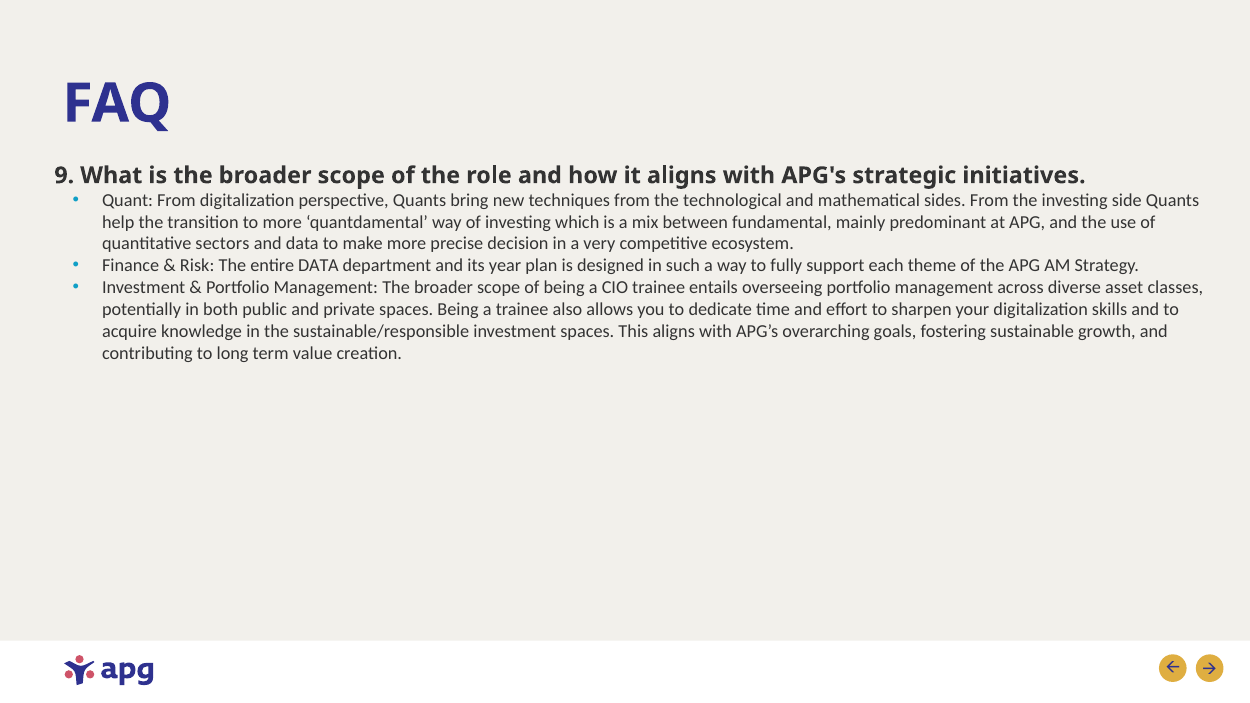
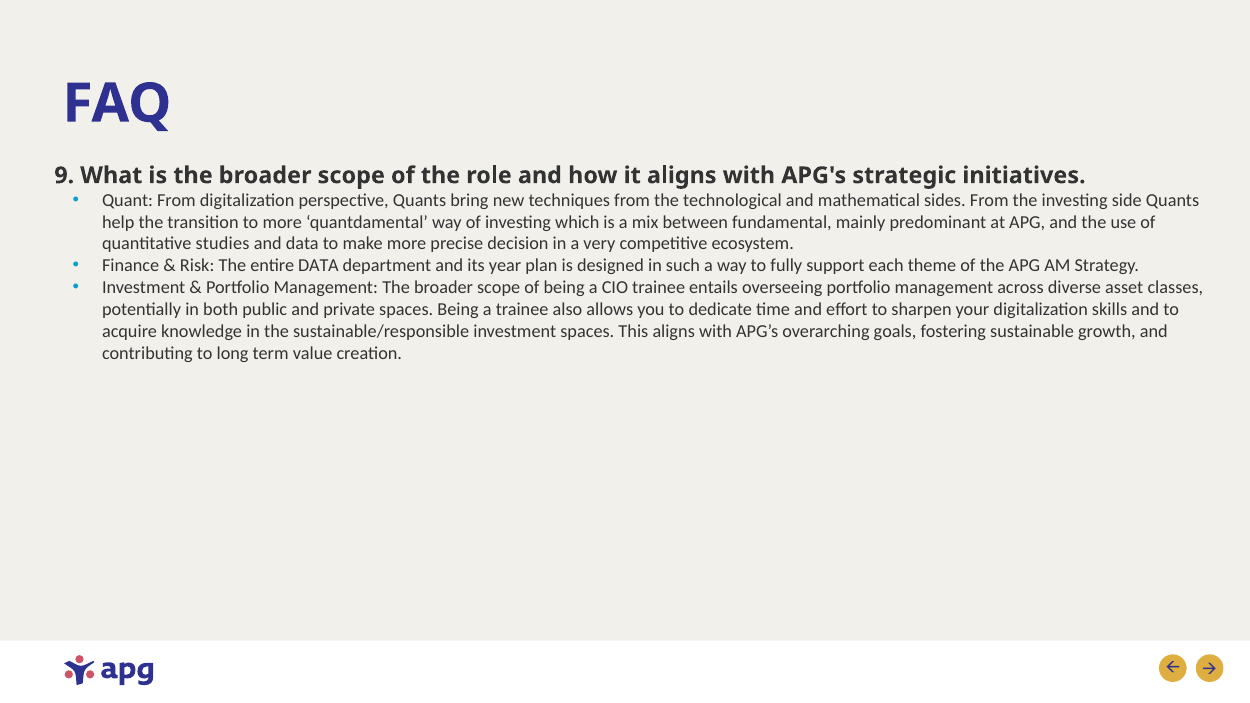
sectors: sectors -> studies (222, 244)
